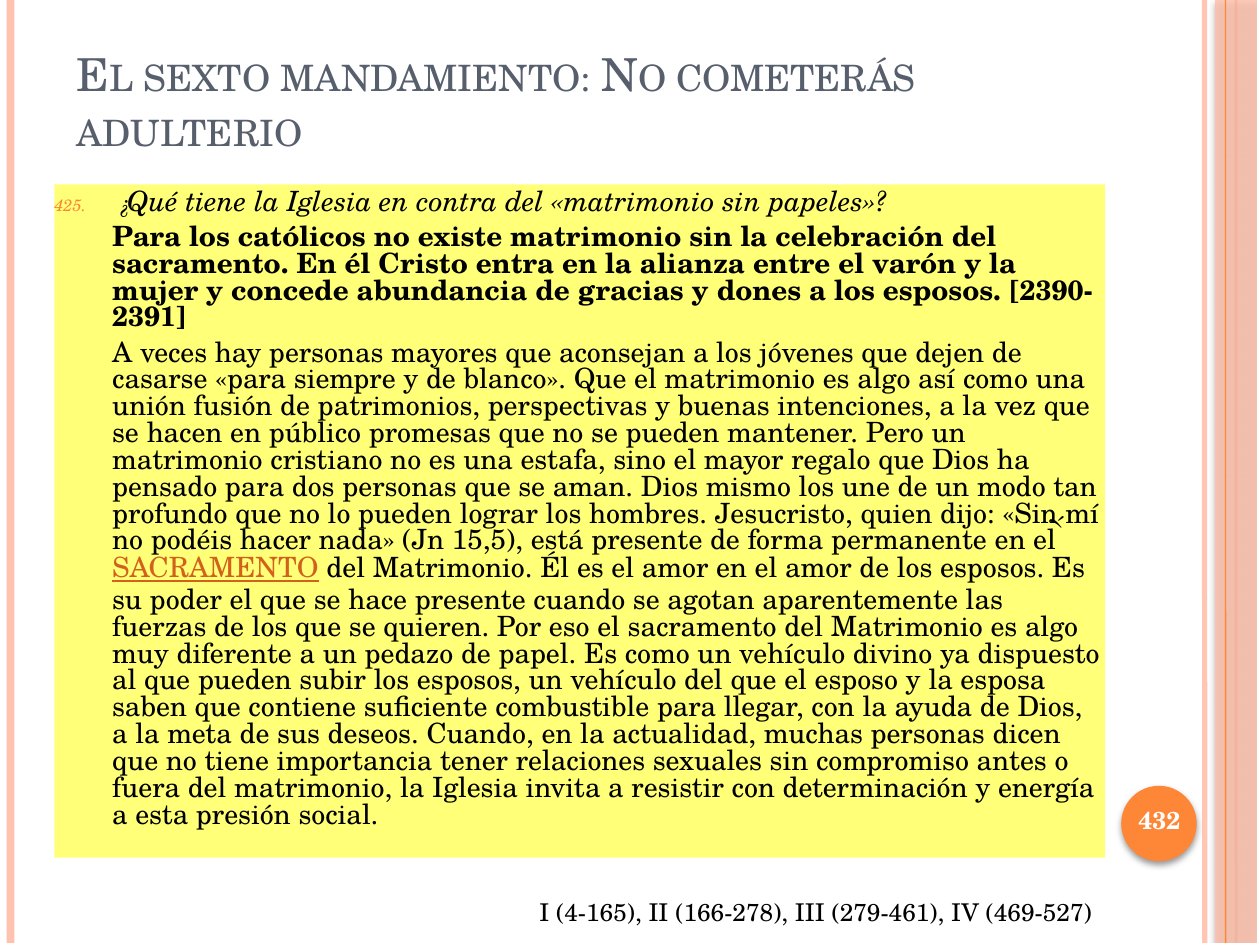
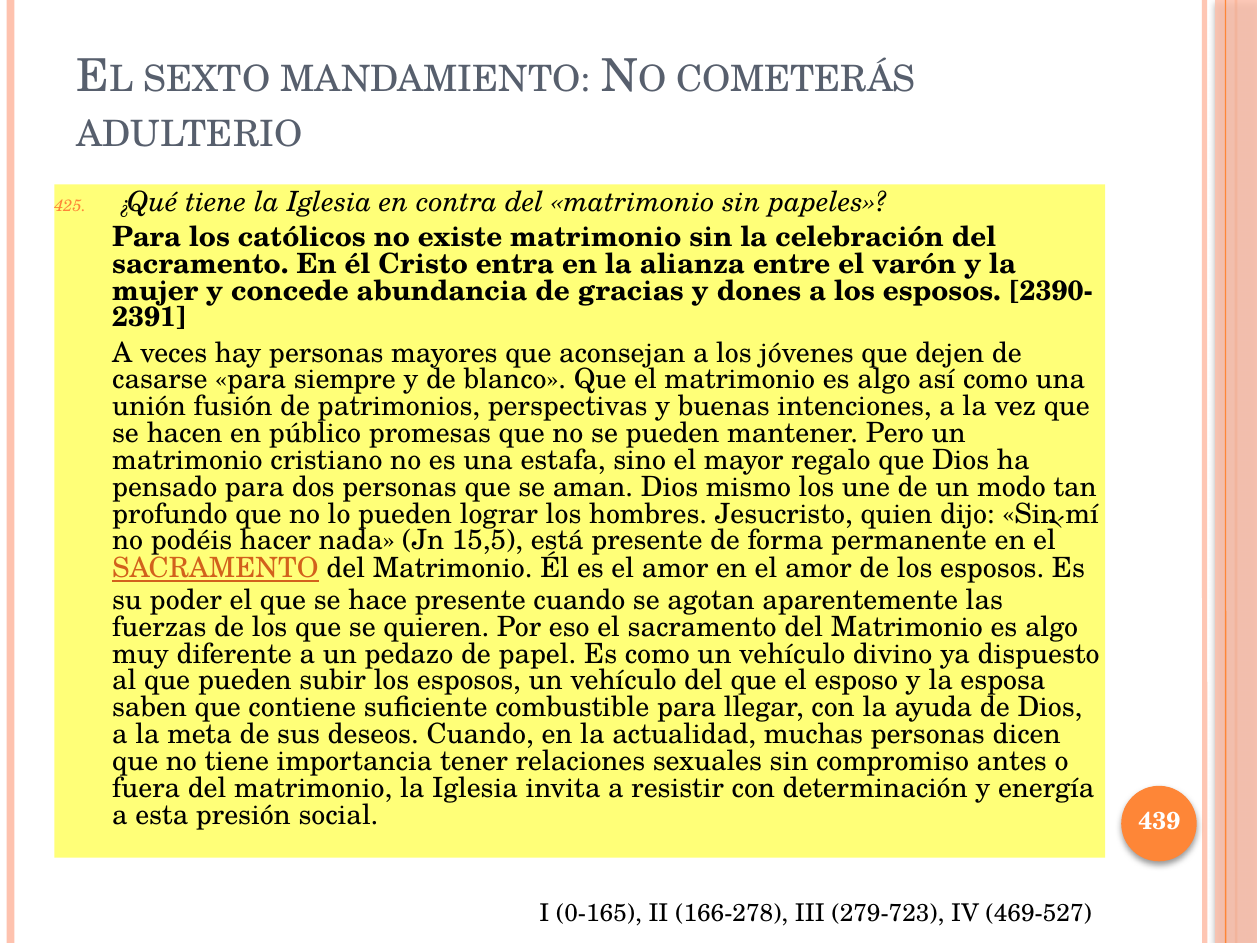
432: 432 -> 439 (1159, 821)
4-165: 4-165 -> 0-165 (599, 914)
279-461: 279-461 -> 279-723 (888, 914)
